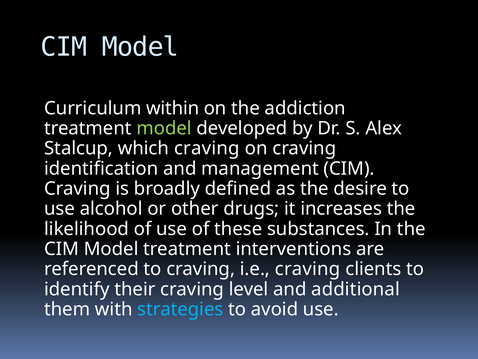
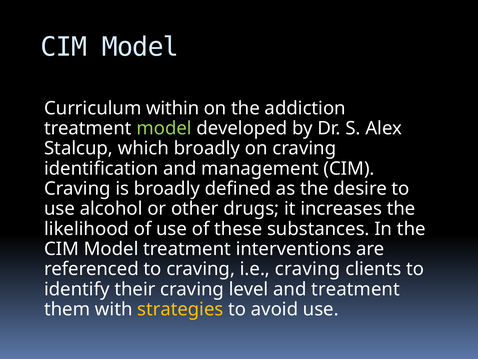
which craving: craving -> broadly (207, 148)
and additional: additional -> treatment (356, 289)
strategies colour: light blue -> yellow (180, 309)
